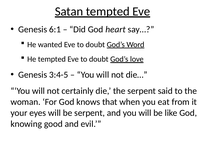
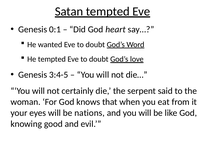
6:1: 6:1 -> 0:1 (55, 29)
be serpent: serpent -> nations (90, 113)
